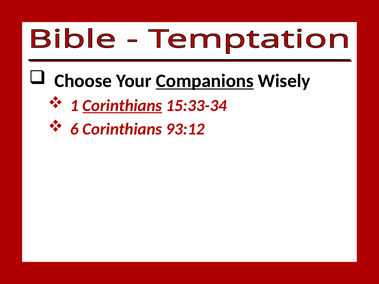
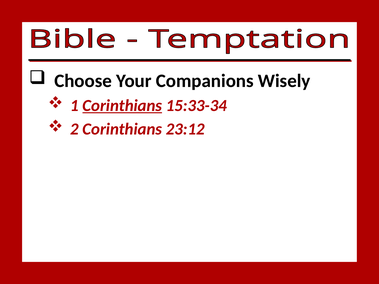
Companions underline: present -> none (205, 81)
6: 6 -> 2 (74, 129)
93:12: 93:12 -> 23:12 (185, 129)
